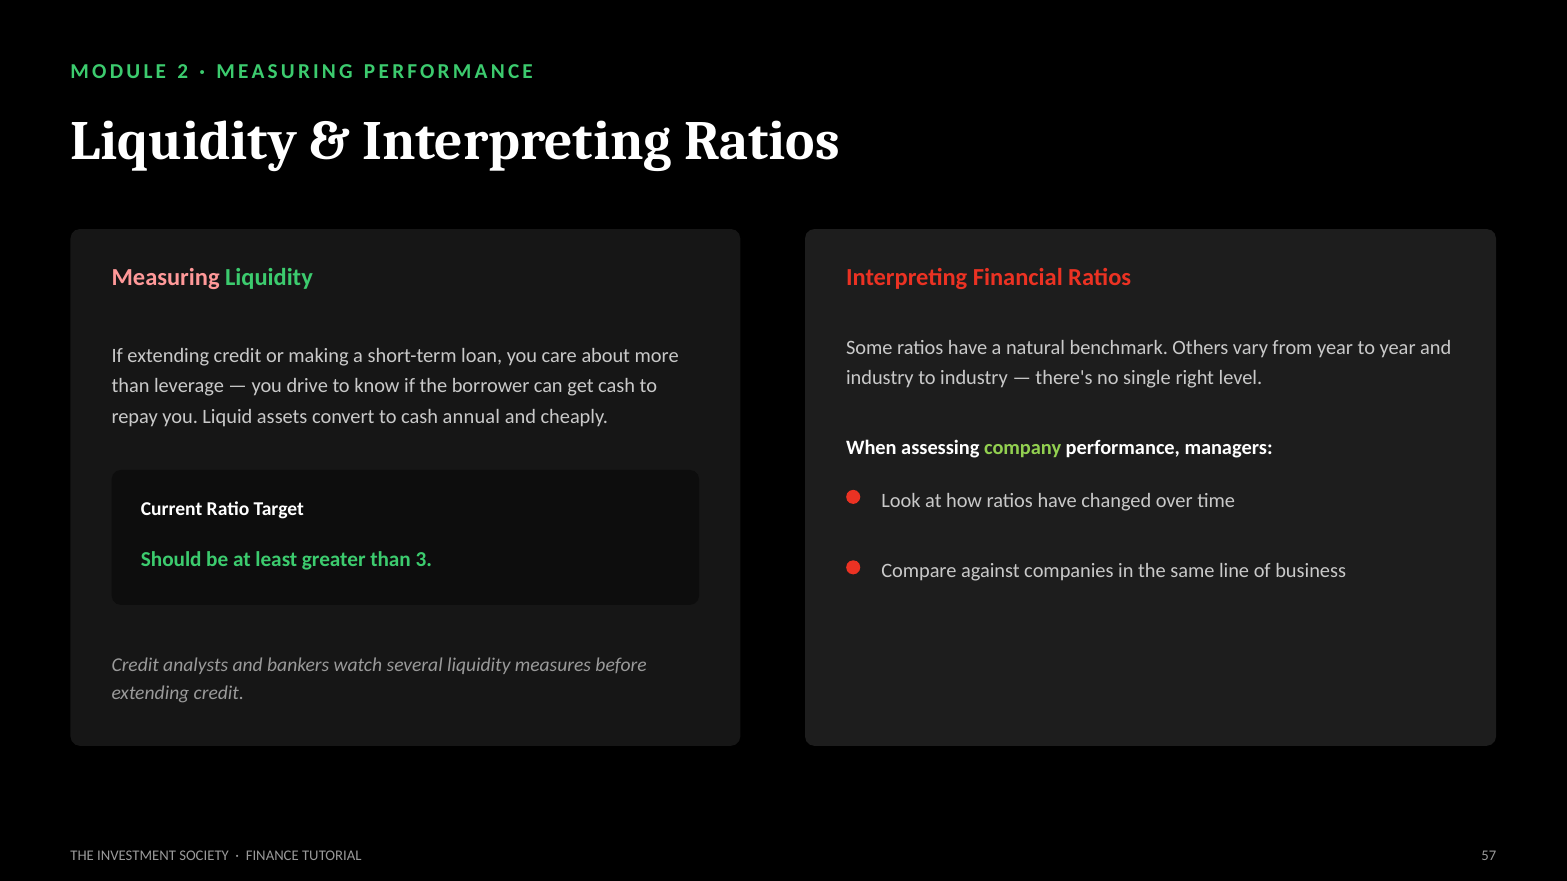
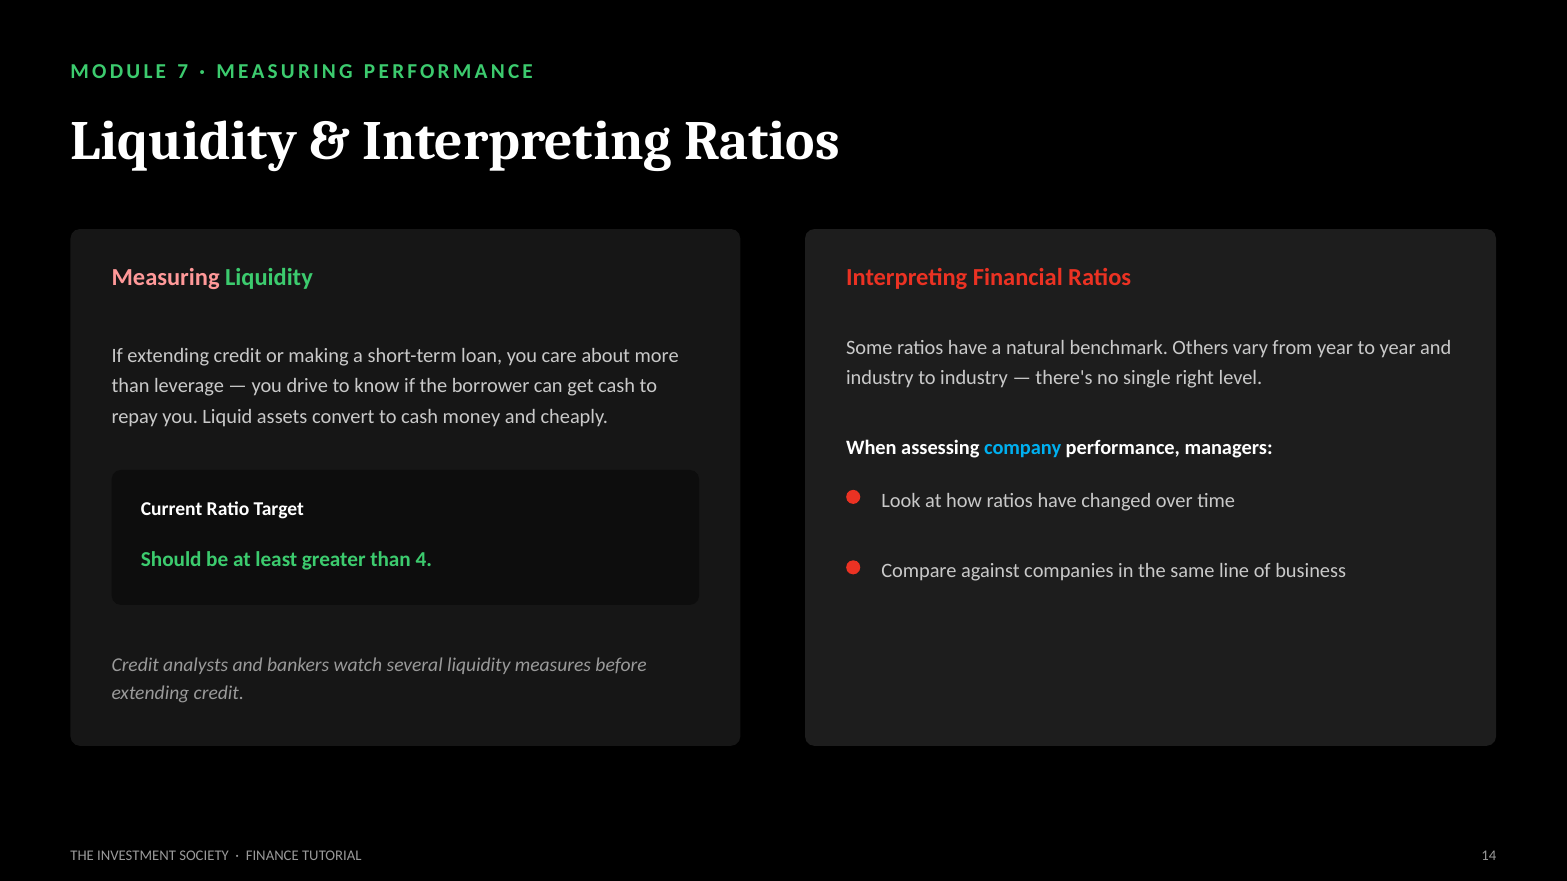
2: 2 -> 7 (183, 71)
annual: annual -> money (471, 417)
company colour: light green -> light blue (1023, 448)
3: 3 -> 4 (424, 560)
57: 57 -> 14 (1489, 857)
